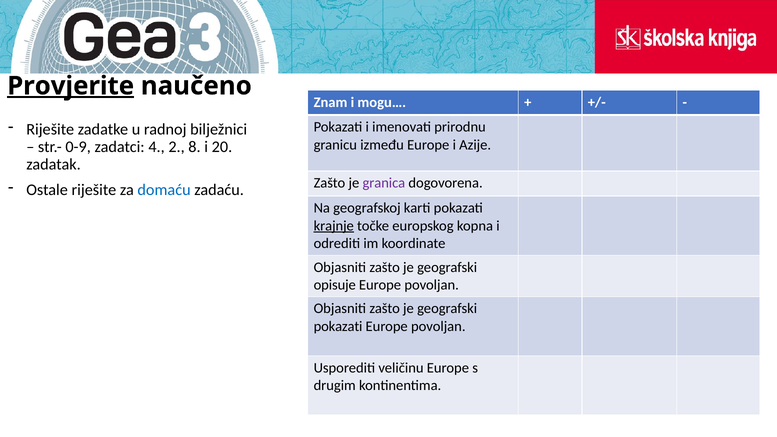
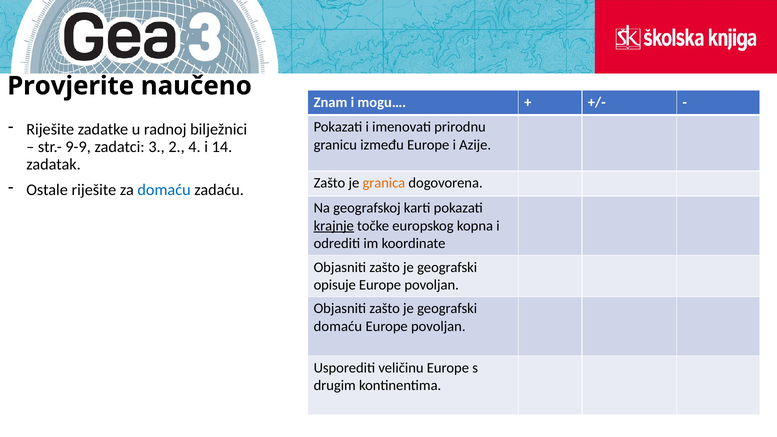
Provjerite underline: present -> none (71, 86)
0-9: 0-9 -> 9-9 (78, 147)
4: 4 -> 3 (157, 147)
8: 8 -> 4 (195, 147)
20: 20 -> 14 (222, 147)
granica colour: purple -> orange (384, 183)
pokazati: pokazati -> domaću (338, 326)
